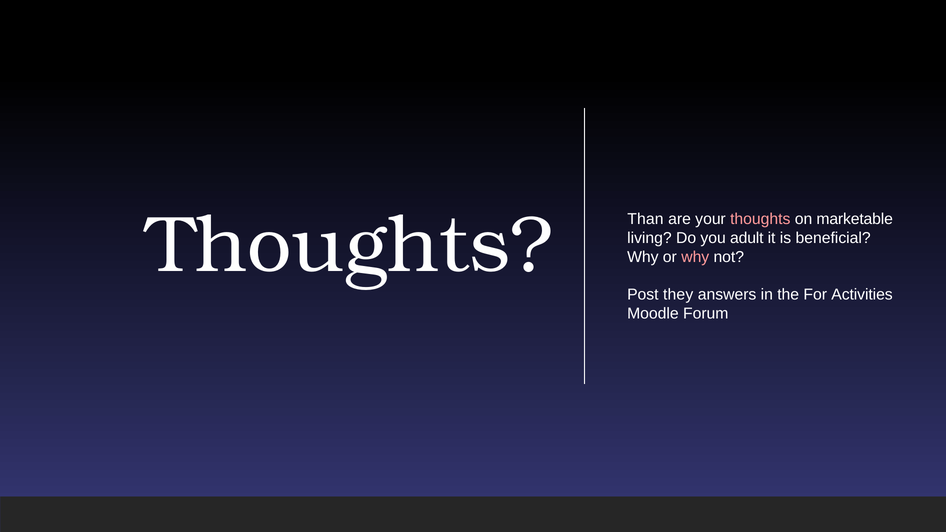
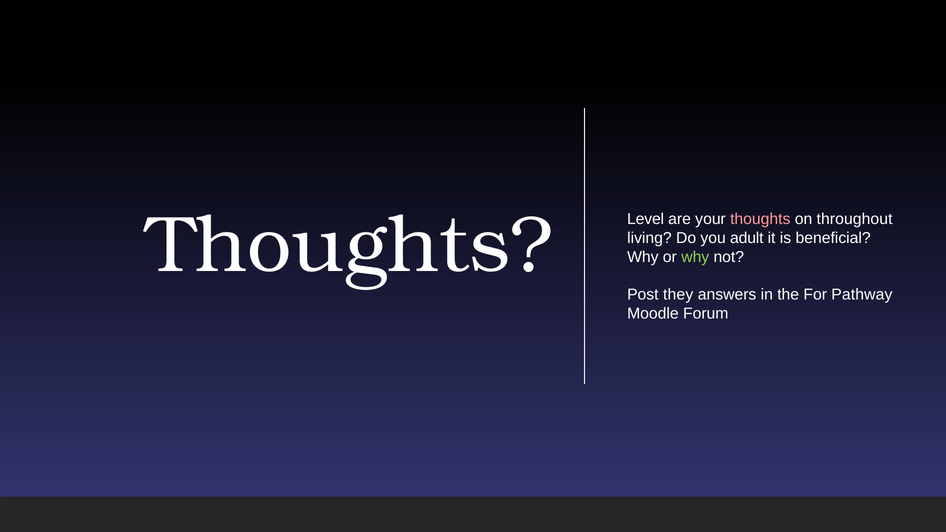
Than: Than -> Level (646, 219)
marketable: marketable -> throughout (855, 219)
why colour: pink -> light green (695, 257)
Activities: Activities -> Pathway (862, 295)
